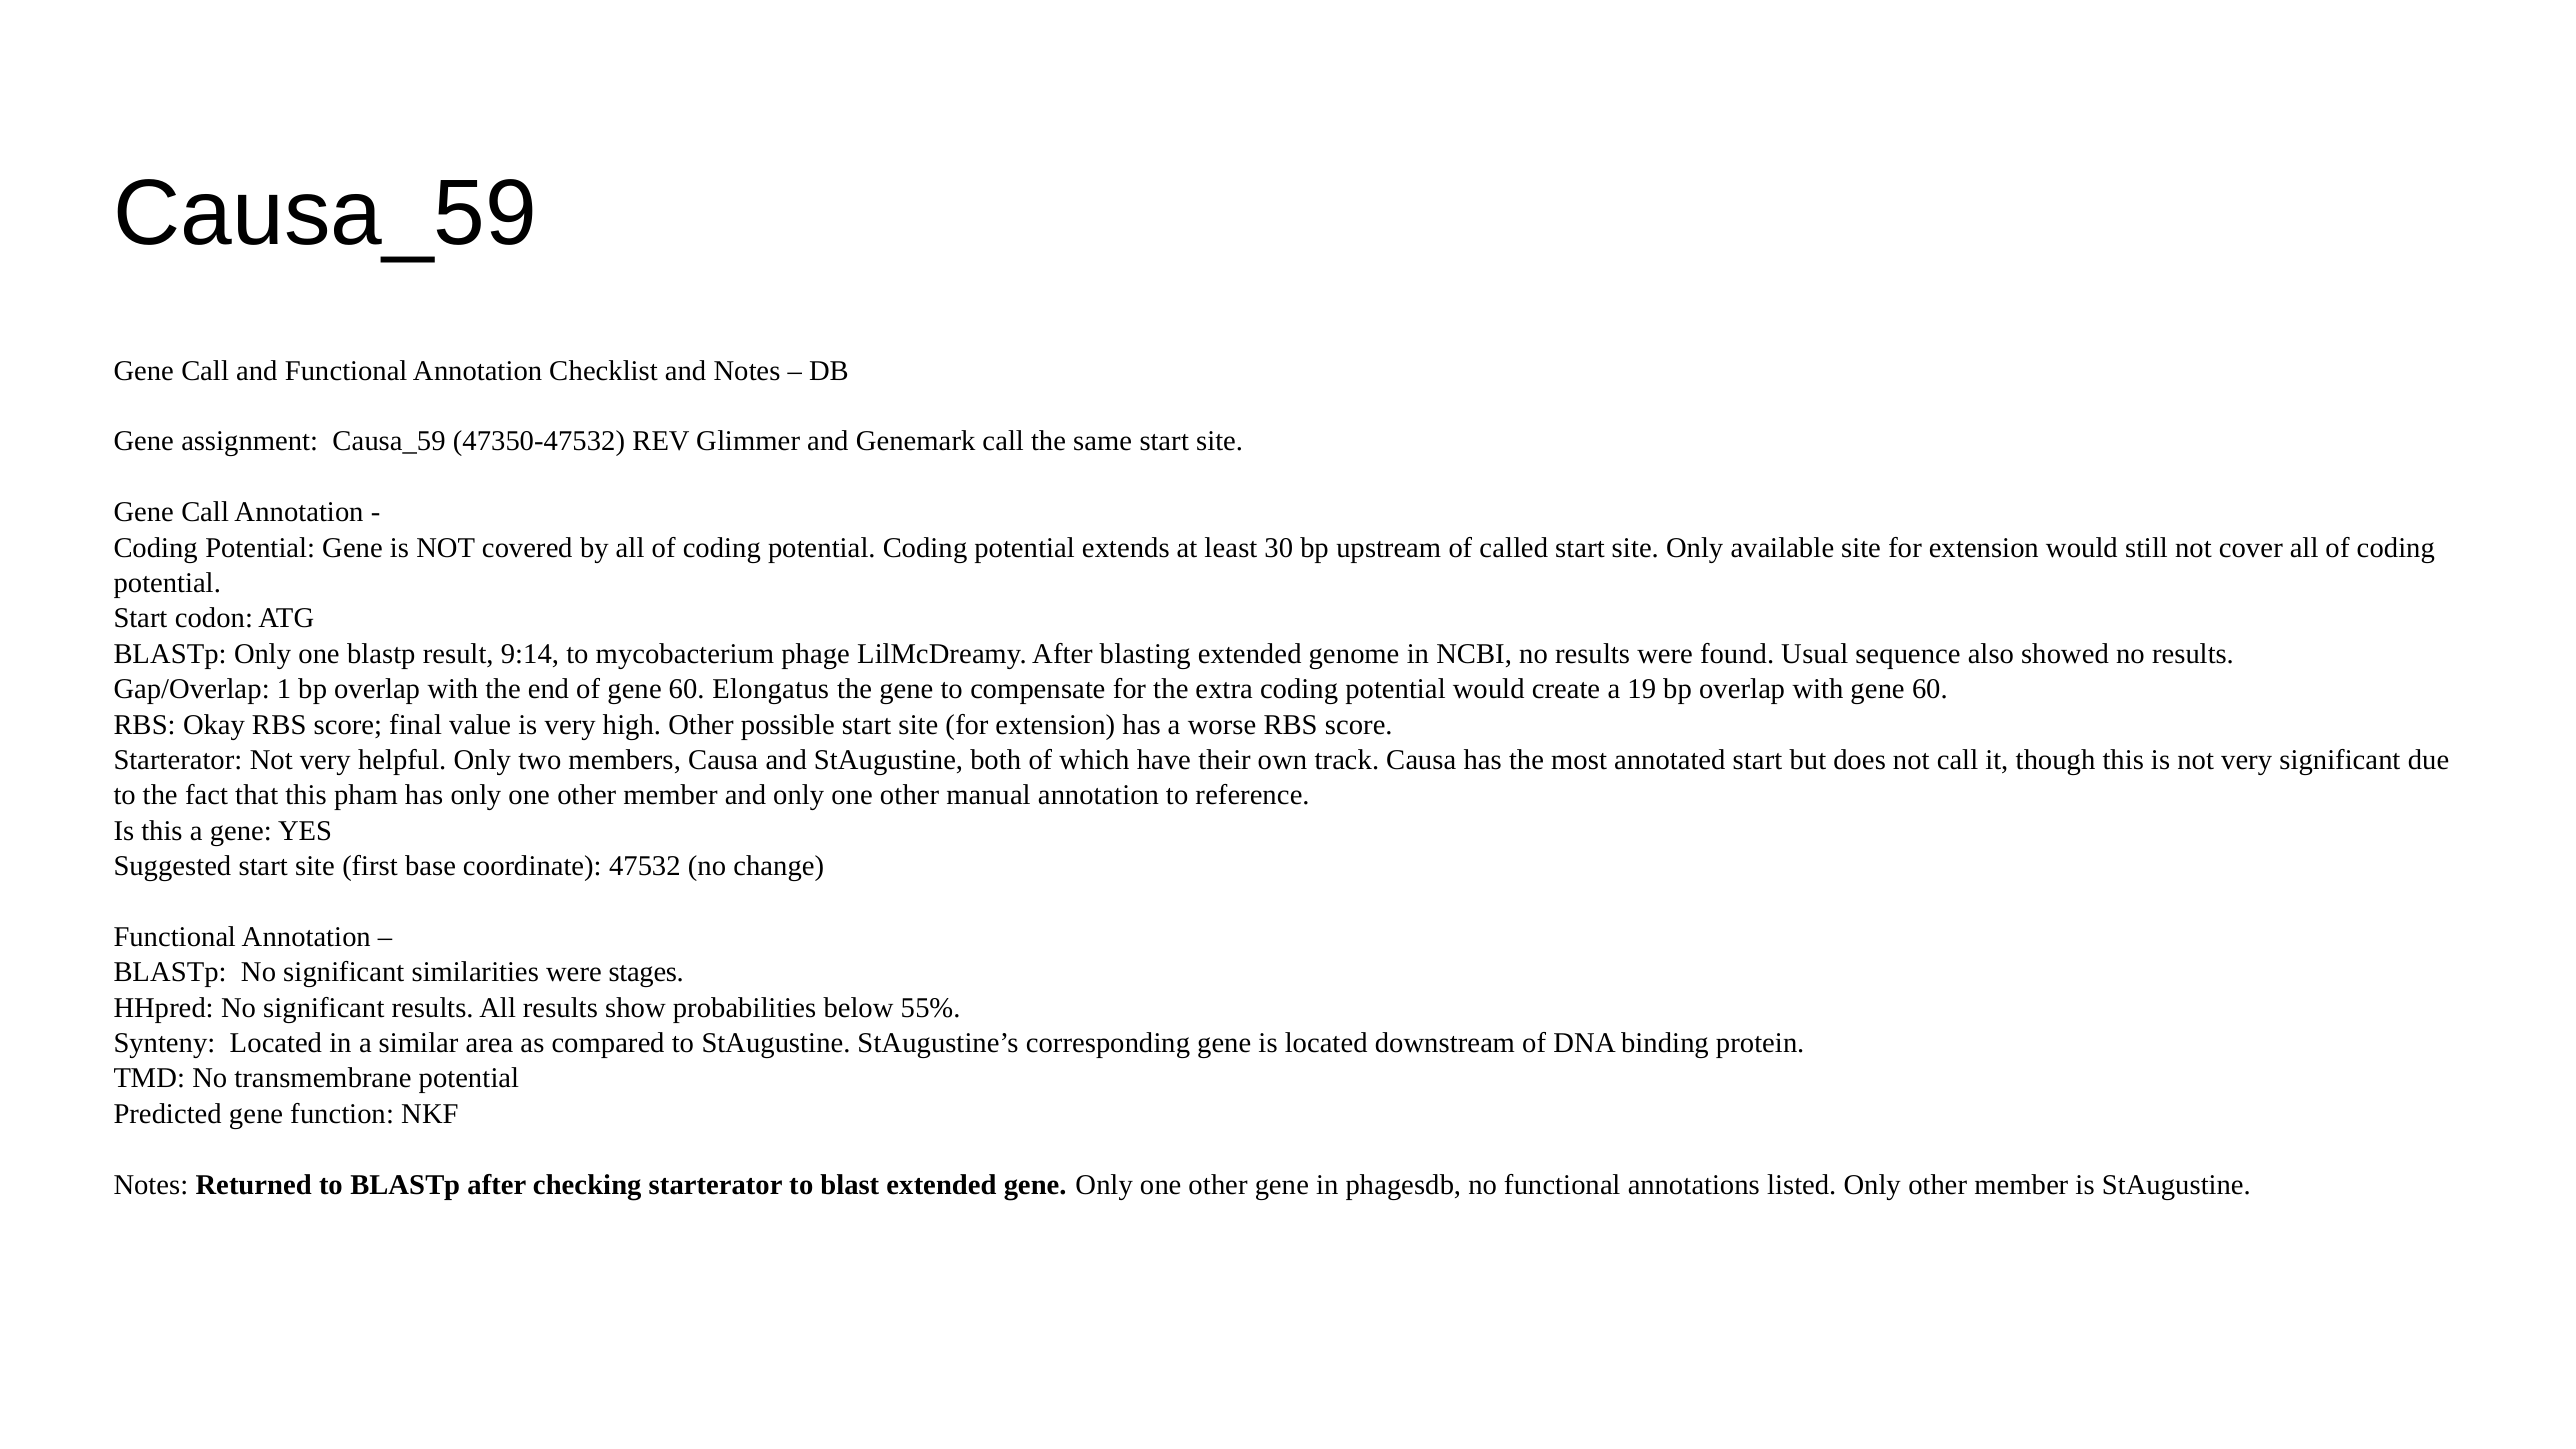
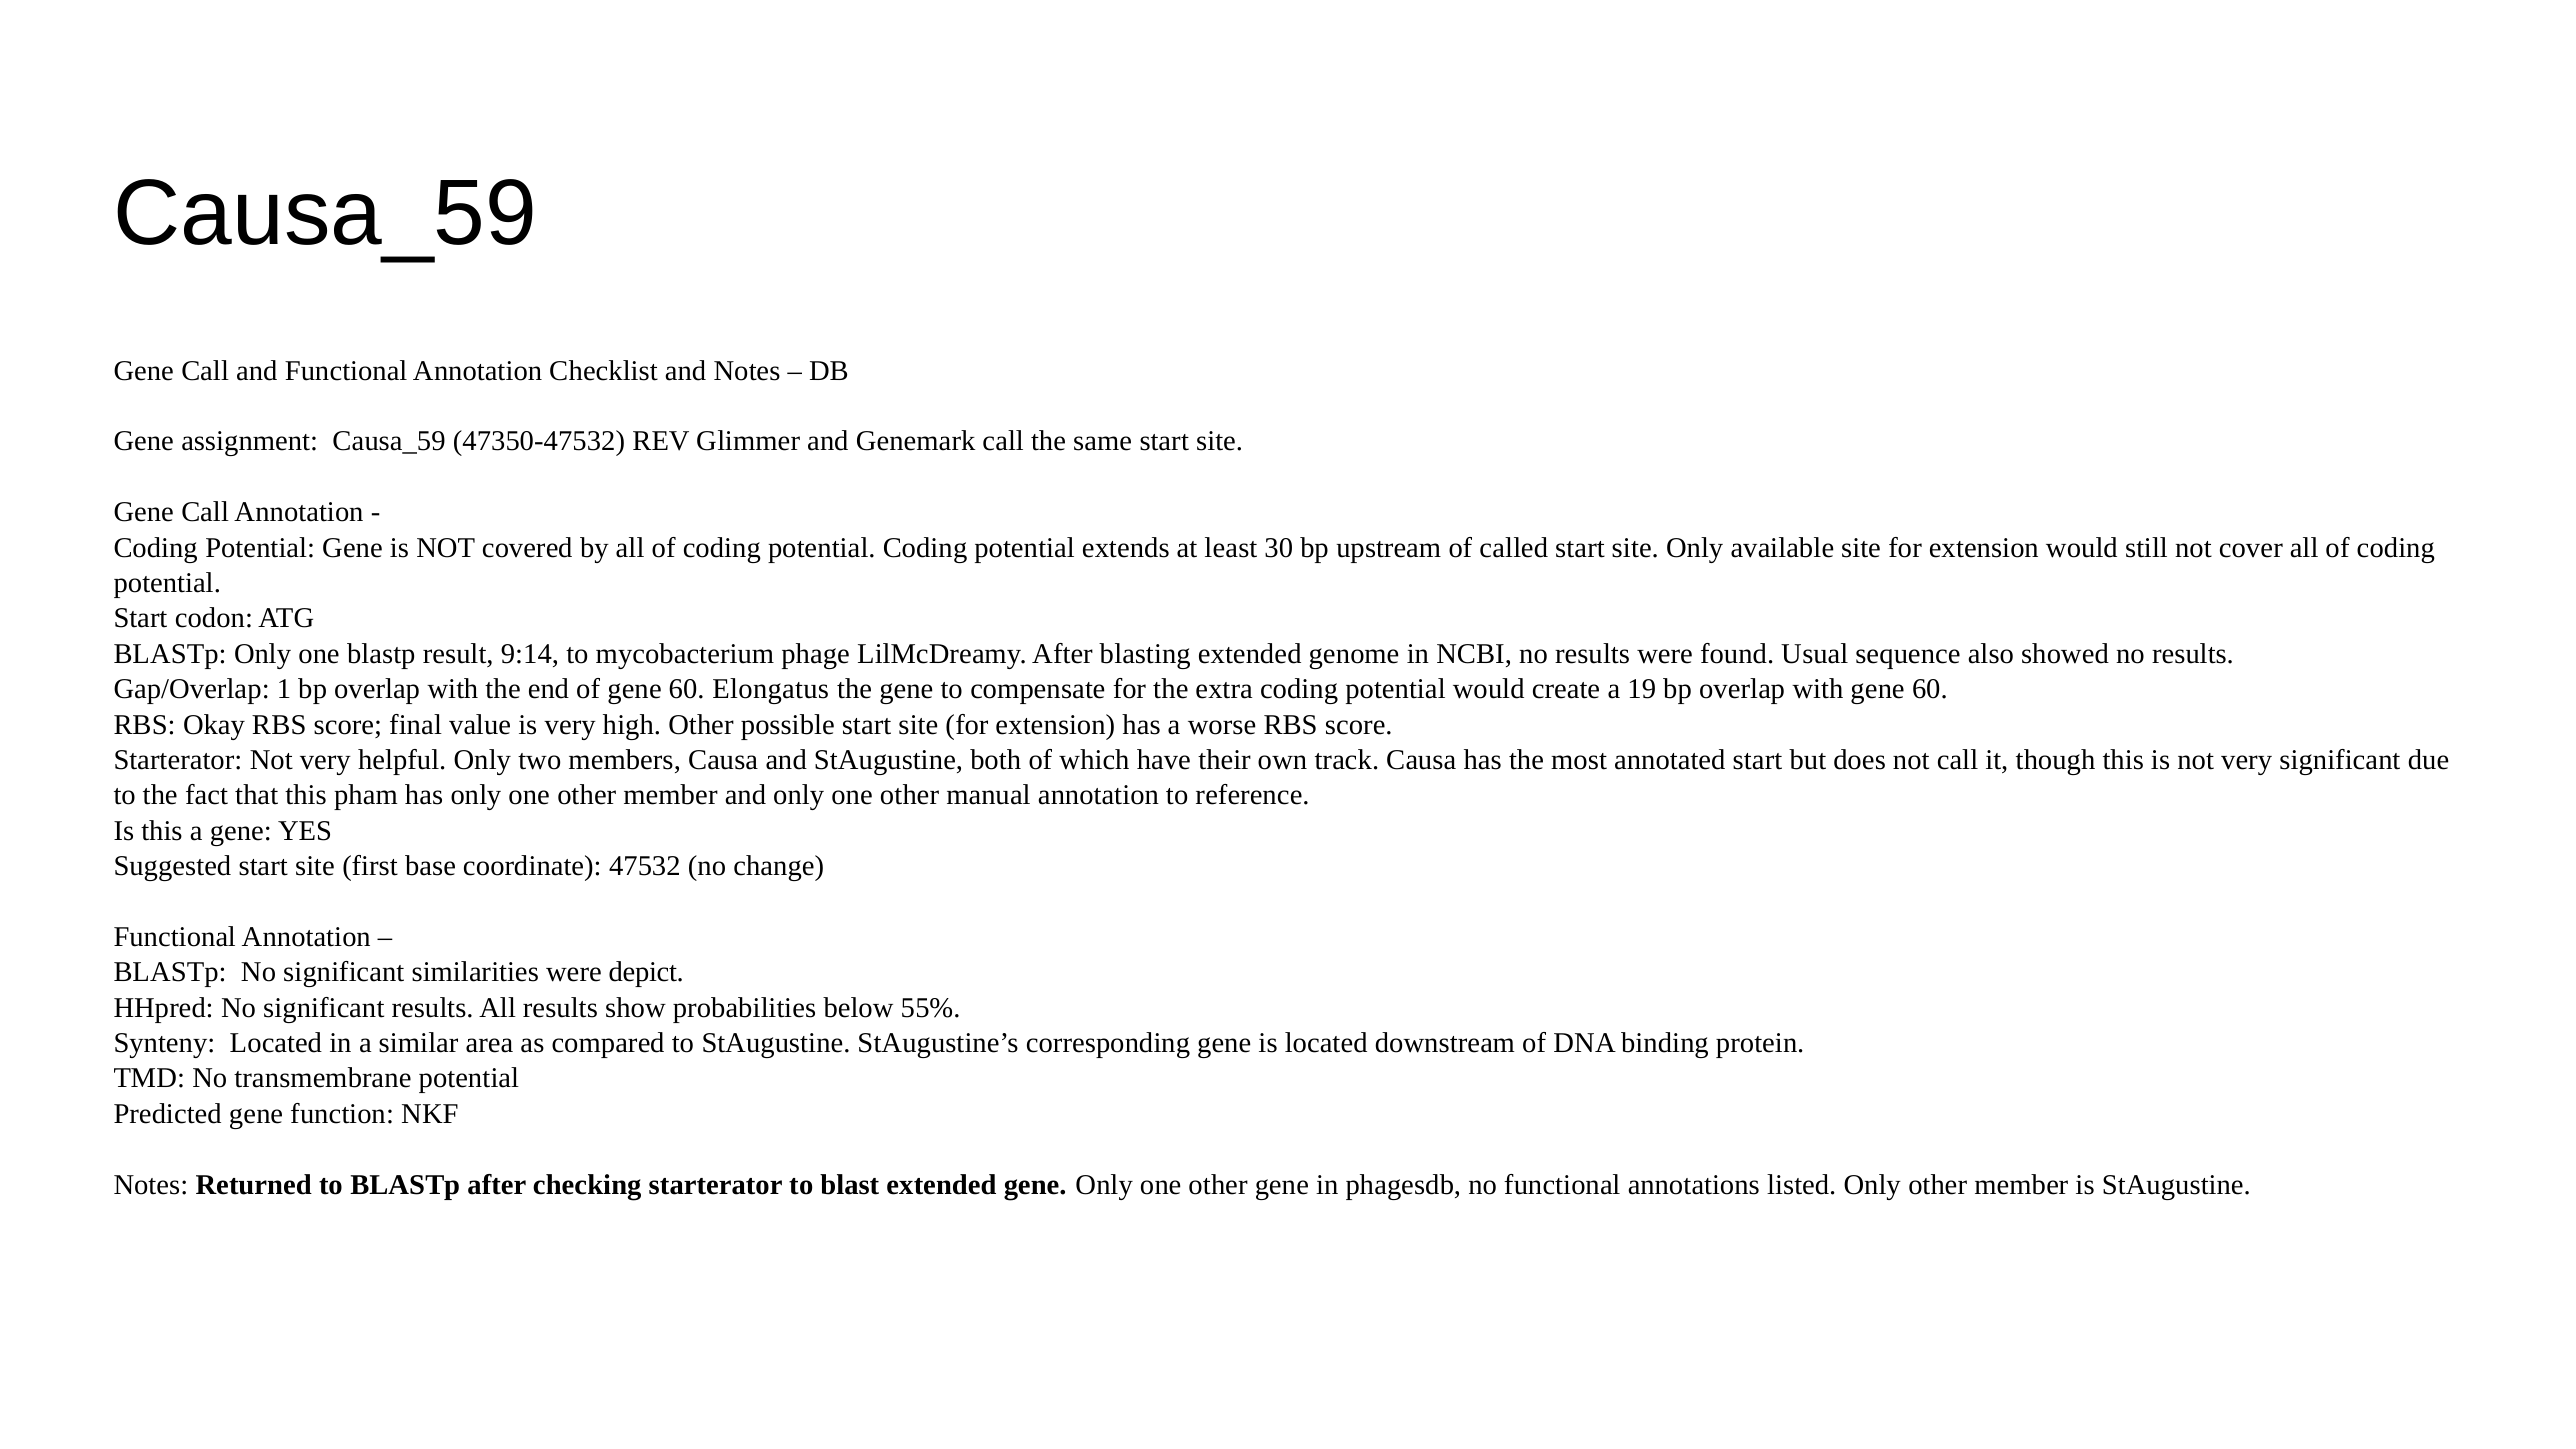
stages: stages -> depict (646, 972)
